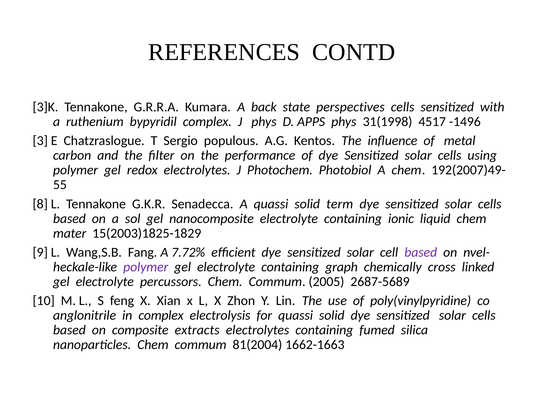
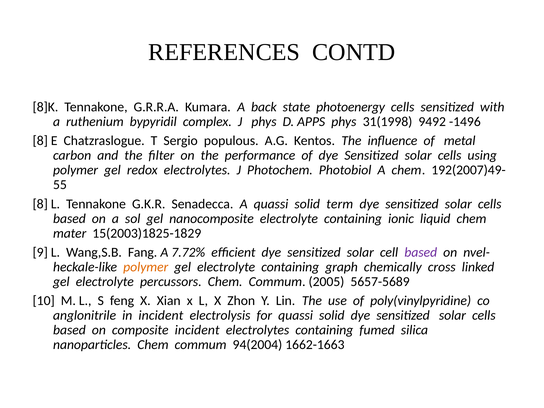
3]K: 3]K -> 8]K (45, 107)
perspectives: perspectives -> photoenergy (351, 107)
4517: 4517 -> 9492 (432, 122)
3: 3 -> 8 (40, 141)
polymer colour: purple -> orange (146, 267)
2687-5689: 2687-5689 -> 5657-5689 (380, 282)
in complex: complex -> incident (161, 315)
composite extracts: extracts -> incident (197, 330)
81(2004: 81(2004 -> 94(2004 (257, 345)
